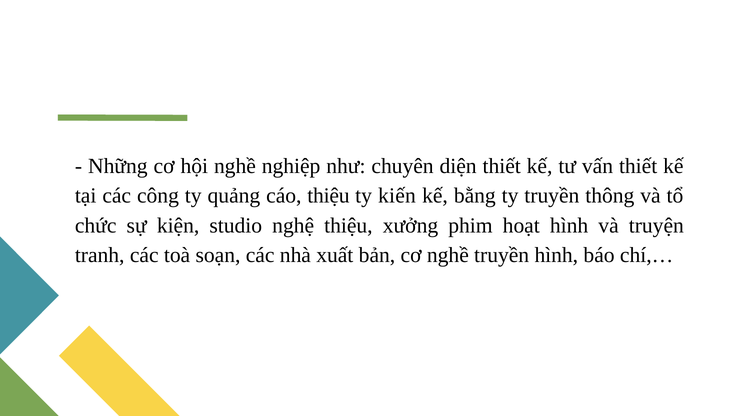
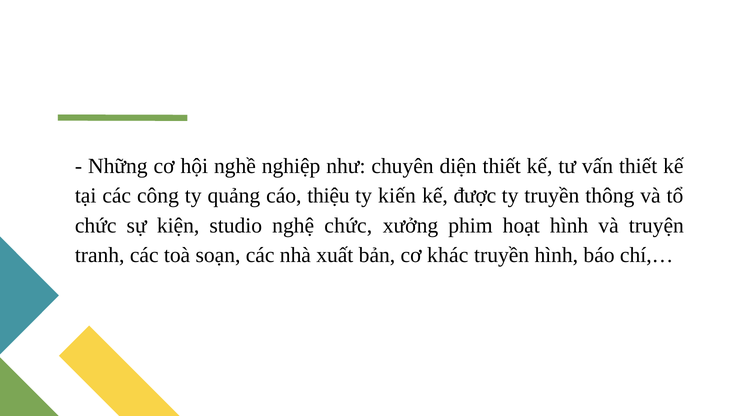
bằng: bằng -> được (475, 196)
nghệ thiệu: thiệu -> chức (348, 226)
cơ nghề: nghề -> khác (448, 255)
